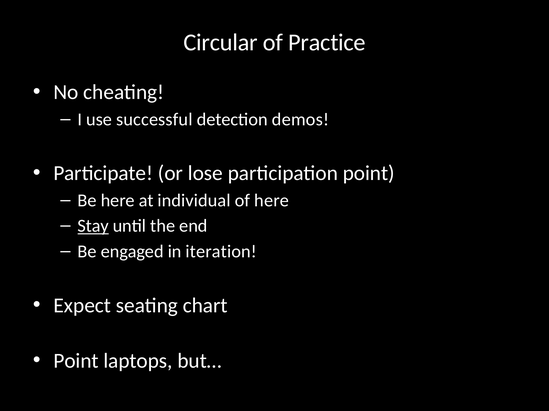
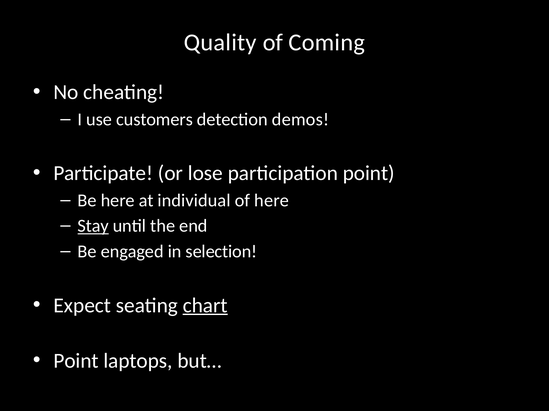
Circular: Circular -> Quality (220, 43)
Practice: Practice -> Coming (327, 43)
successful: successful -> customers (155, 120)
iteration: iteration -> selection (221, 252)
chart underline: none -> present (205, 306)
